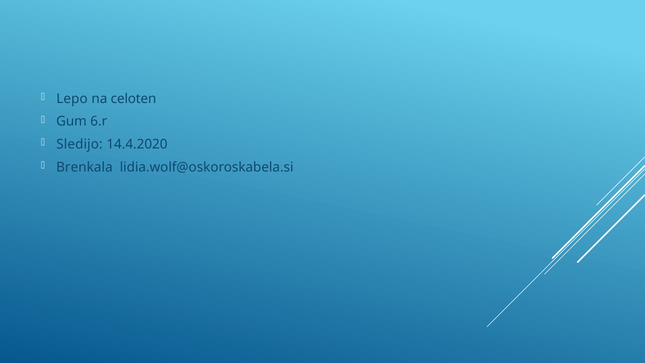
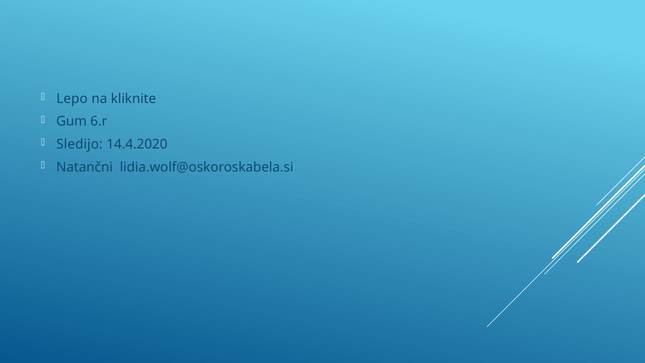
celoten: celoten -> kliknite (133, 99)
Brenkala: Brenkala -> Natančni (84, 167)
